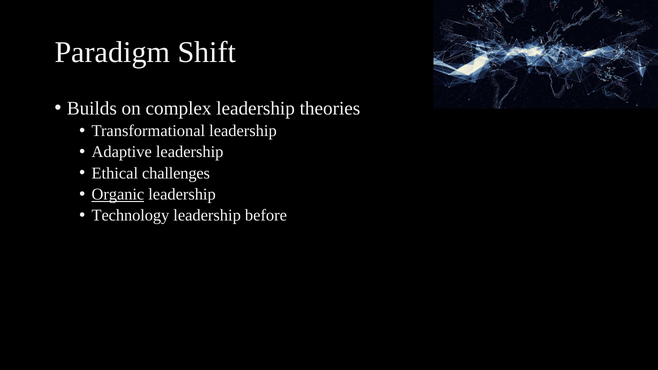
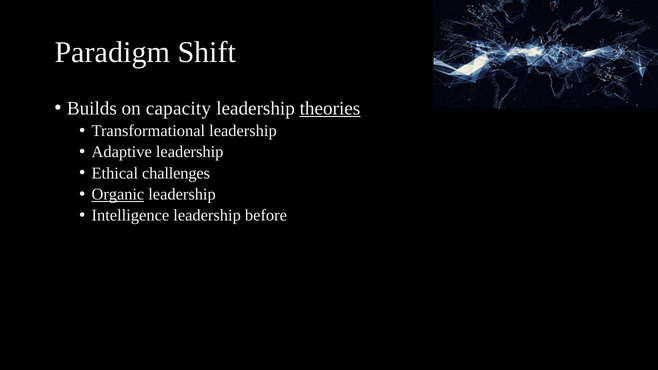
complex: complex -> capacity (178, 108)
theories underline: none -> present (330, 108)
Technology: Technology -> Intelligence (130, 216)
